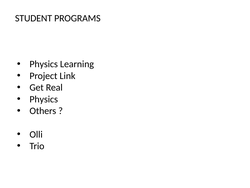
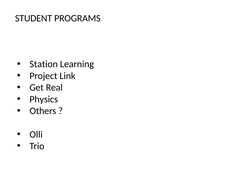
Physics: Physics -> Station (44, 64)
